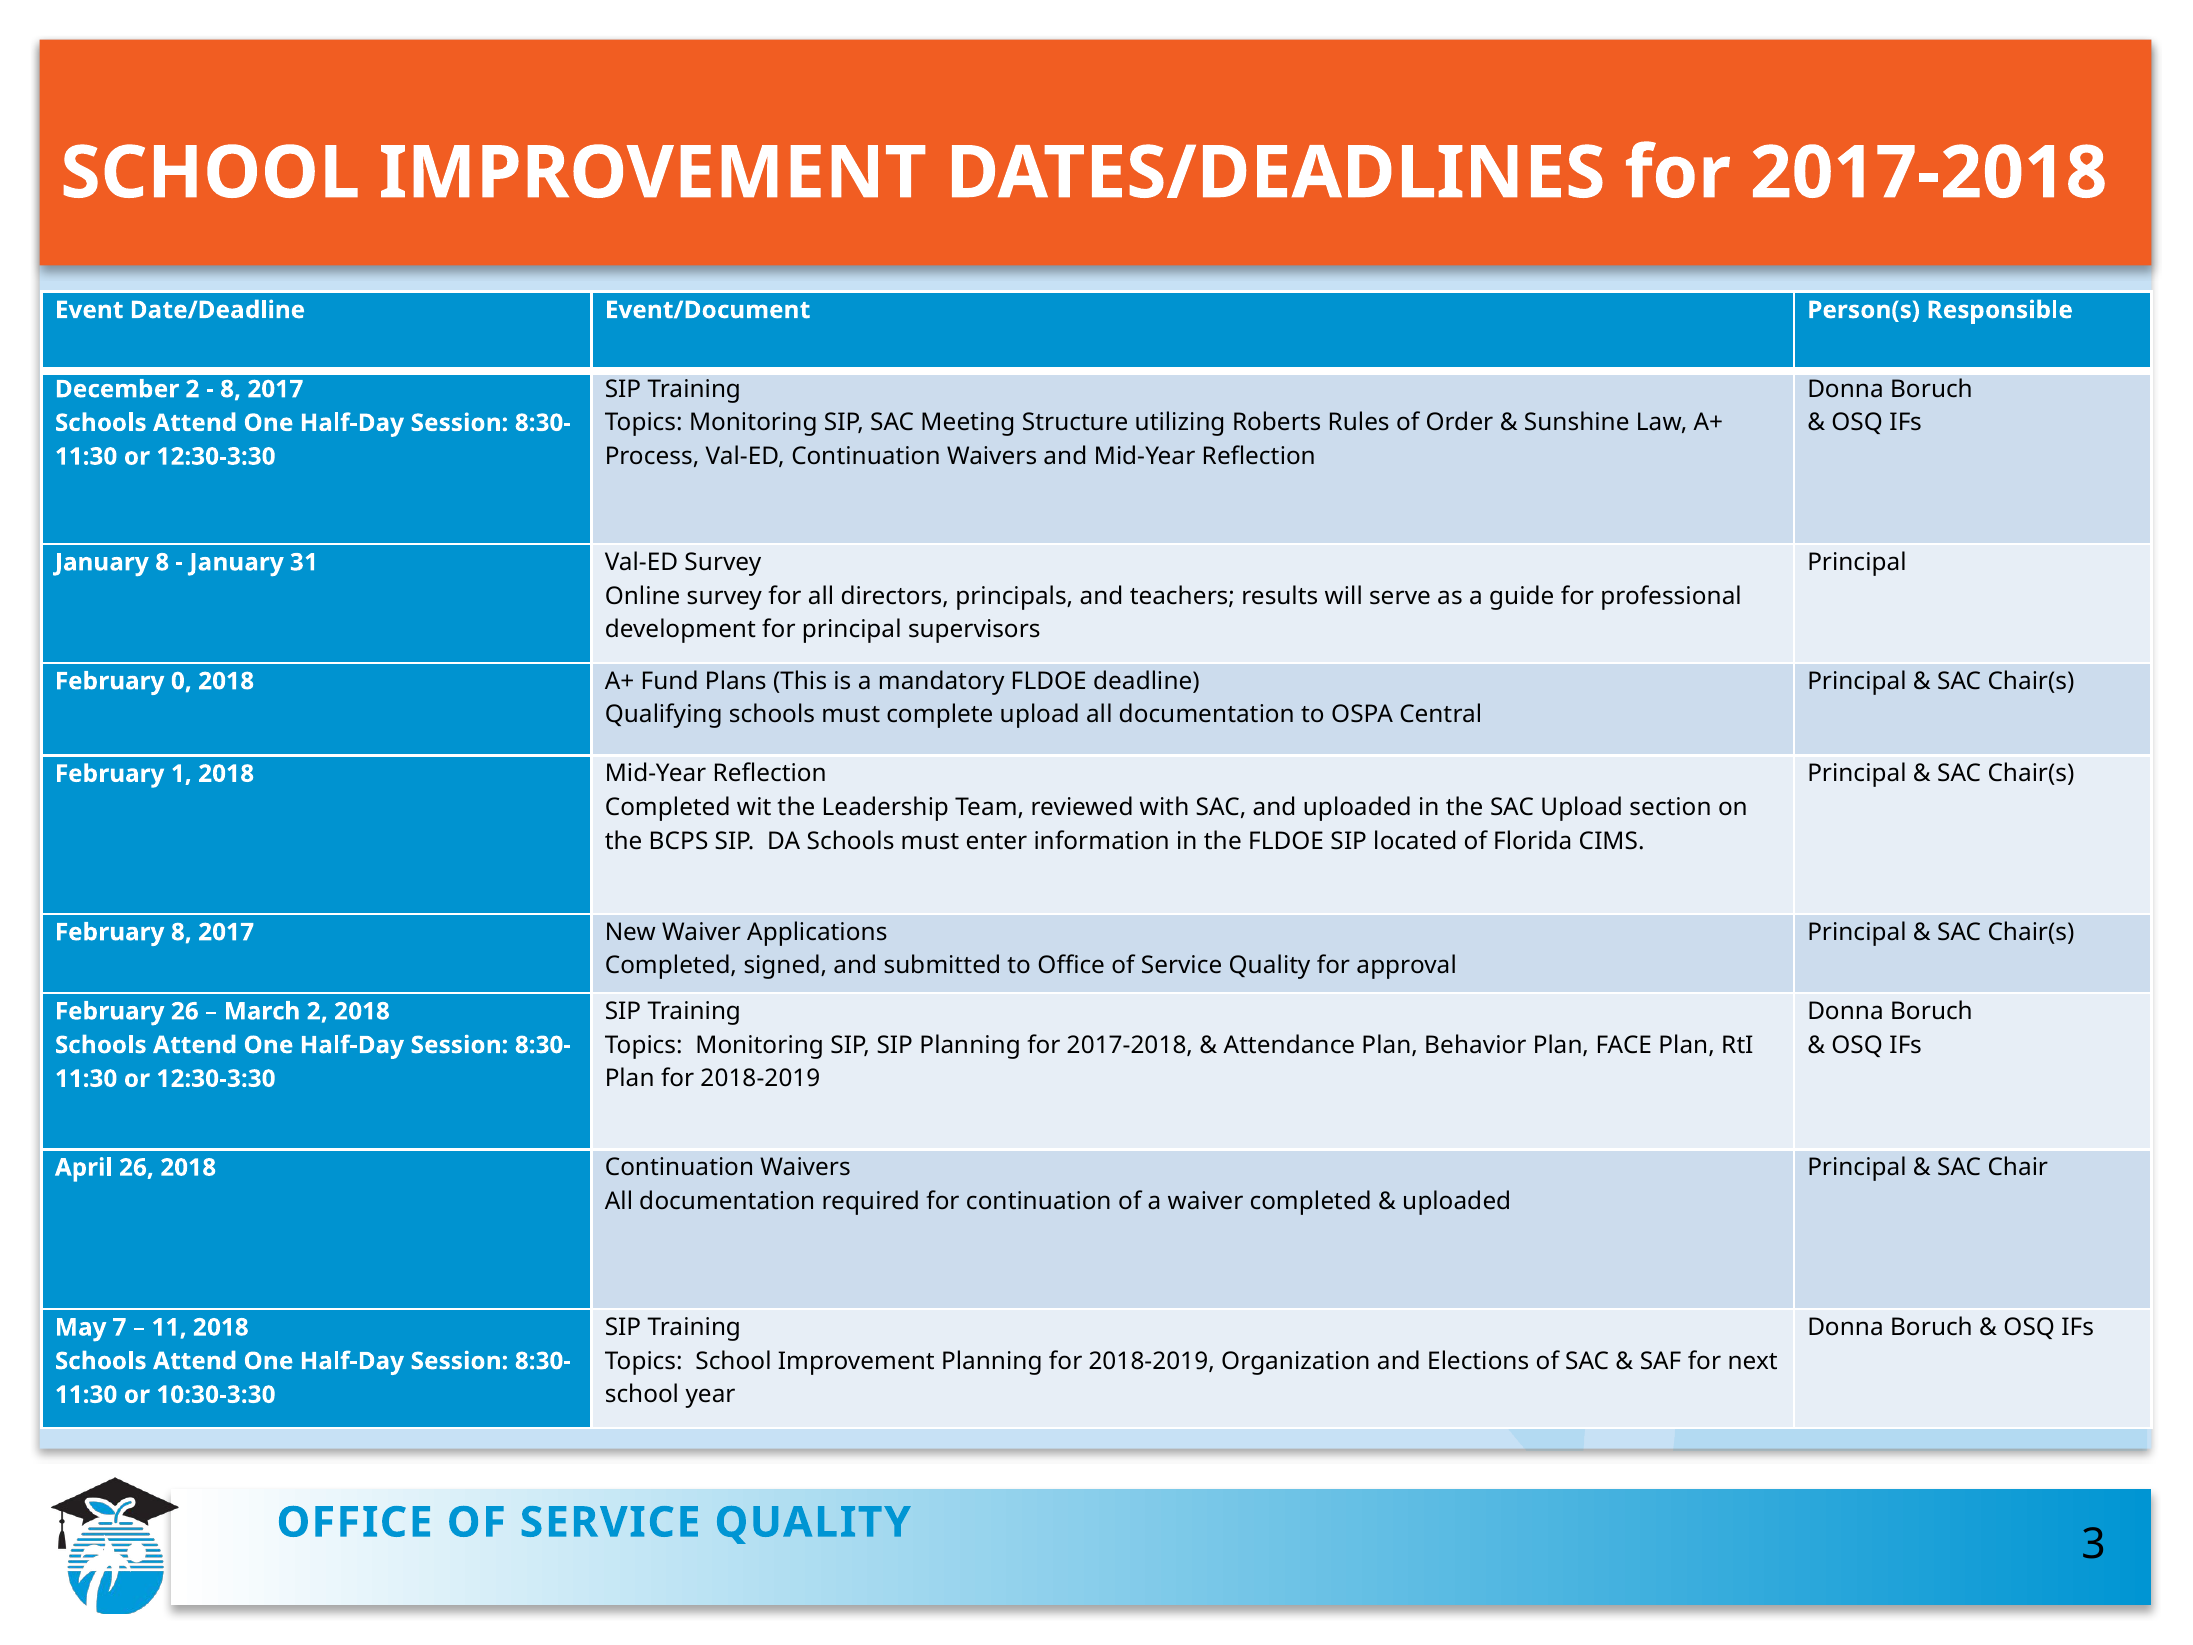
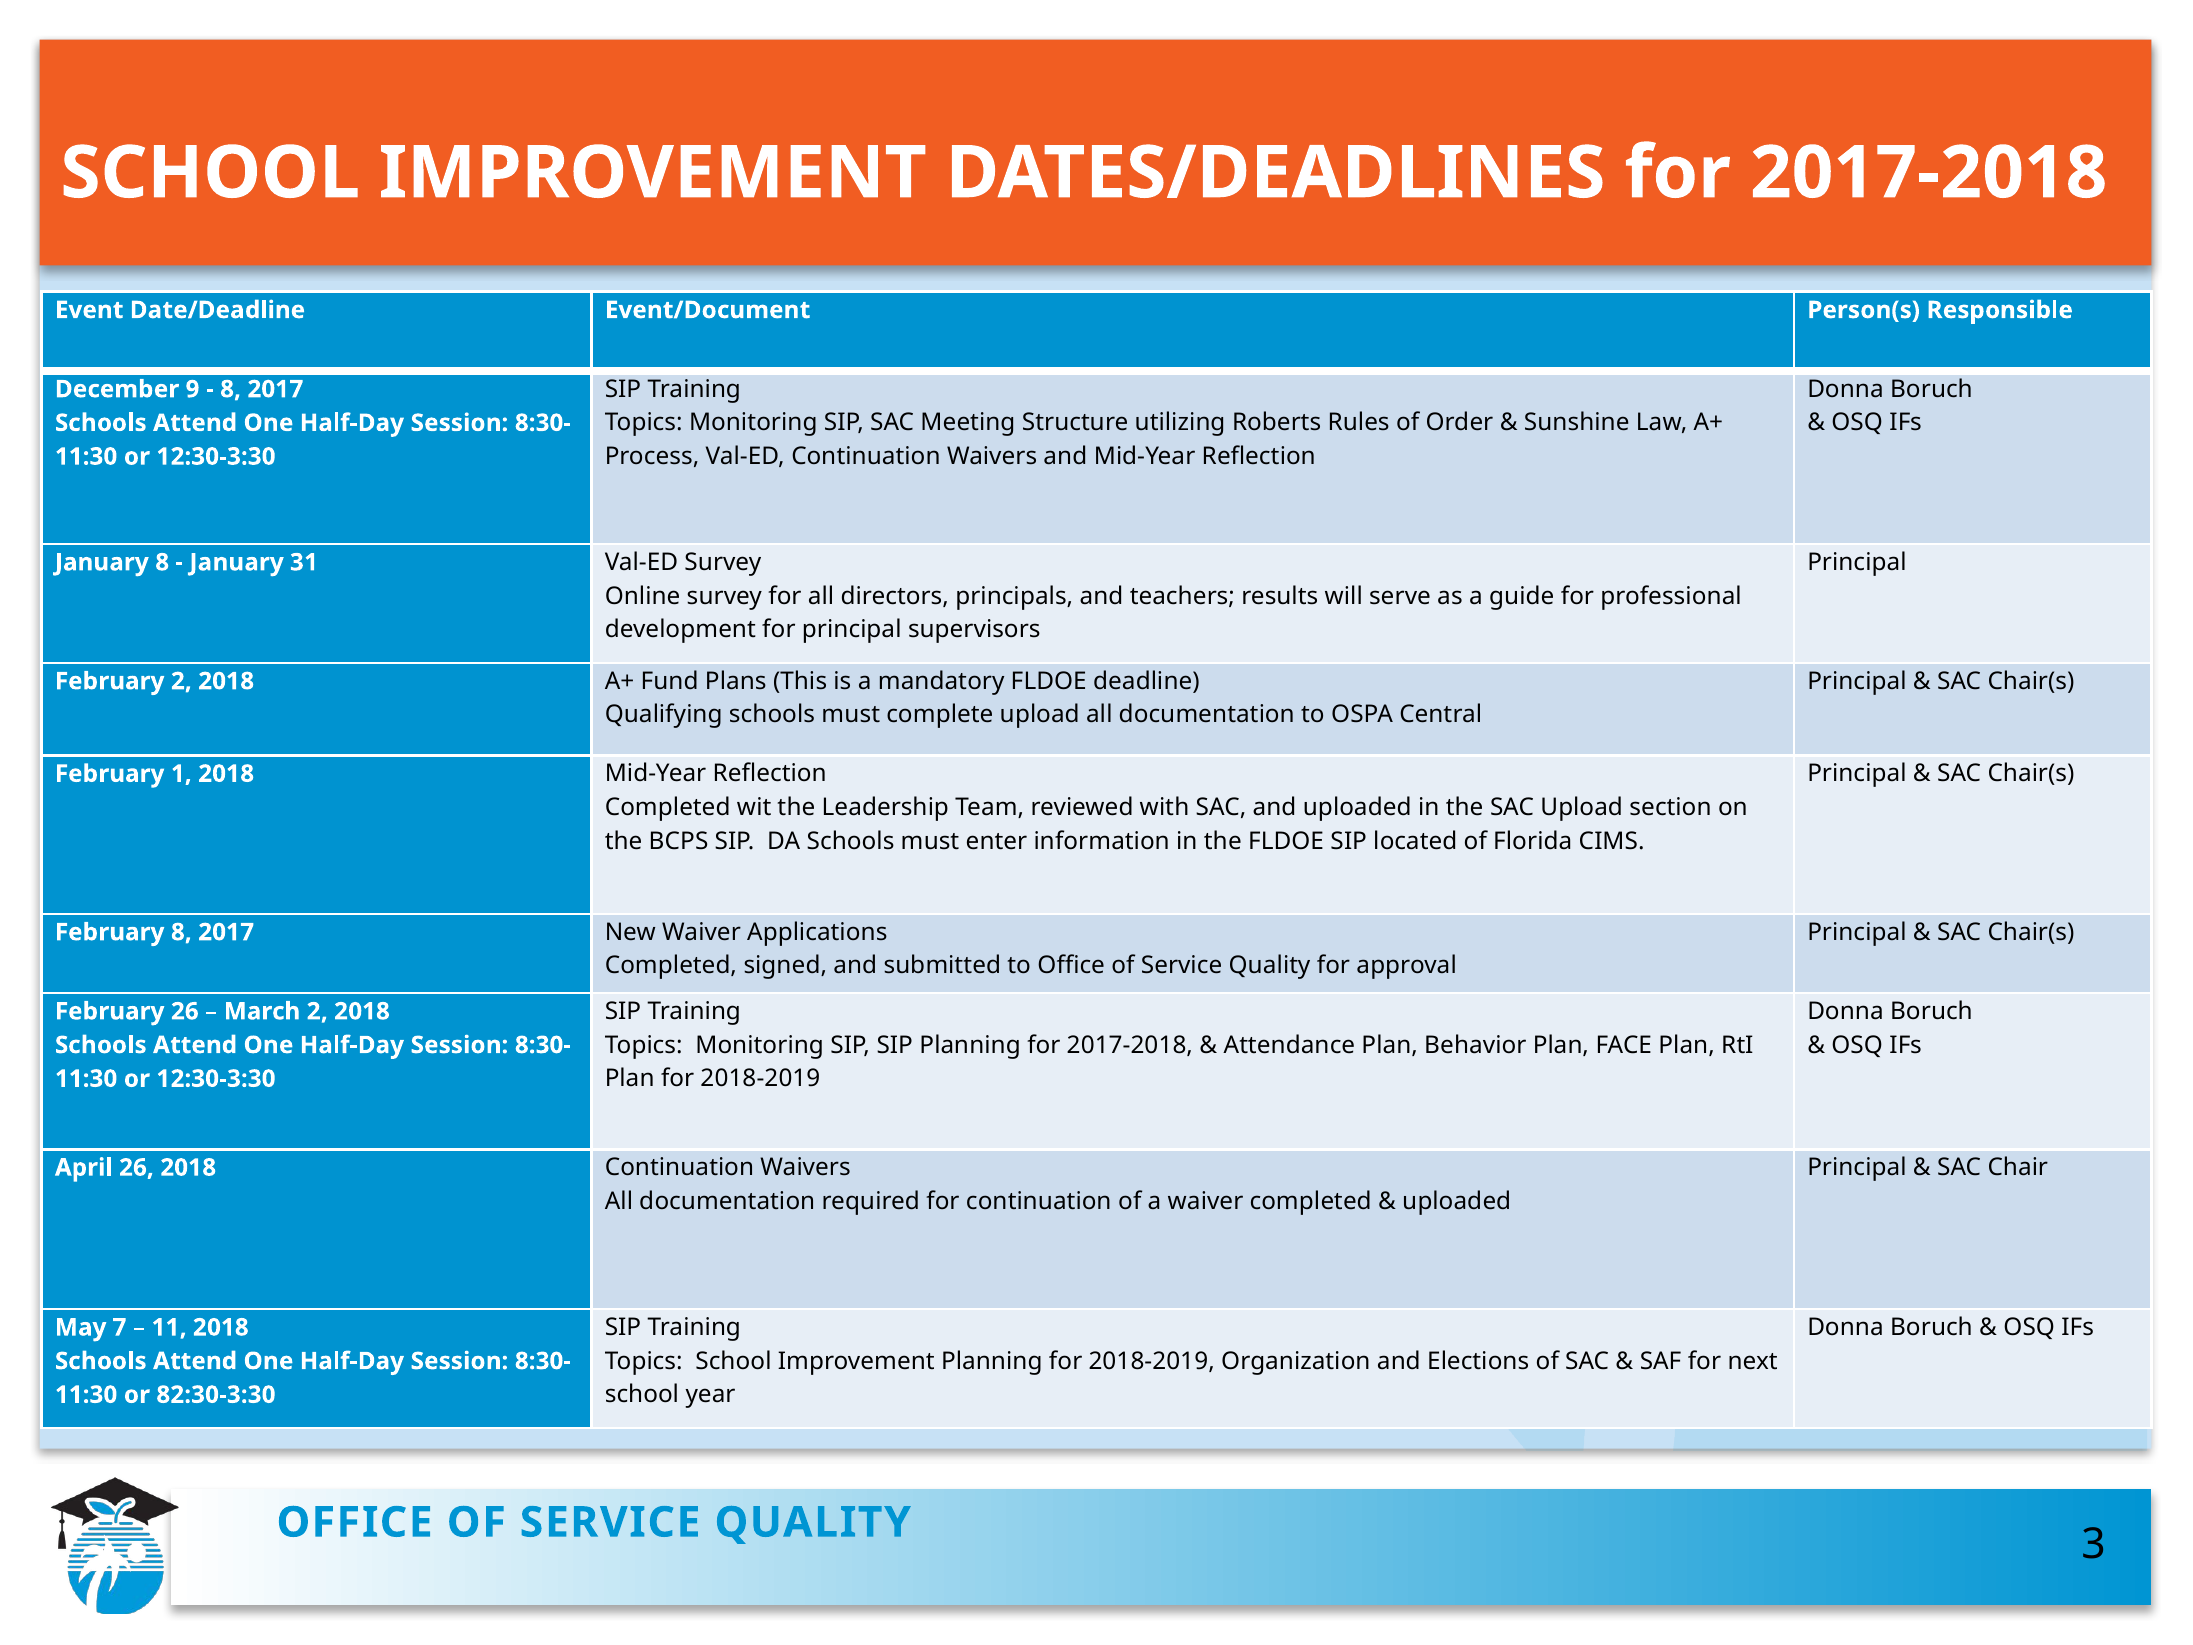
December 2: 2 -> 9 (192, 389)
February 0: 0 -> 2 (181, 681)
10:30-3:30: 10:30-3:30 -> 82:30-3:30 (216, 1395)
